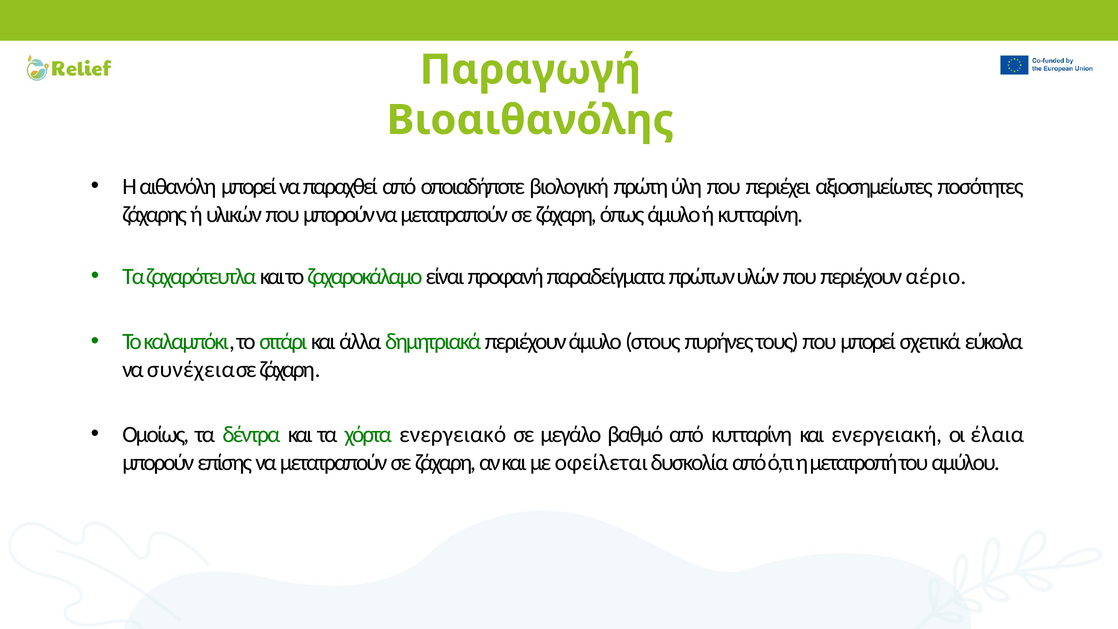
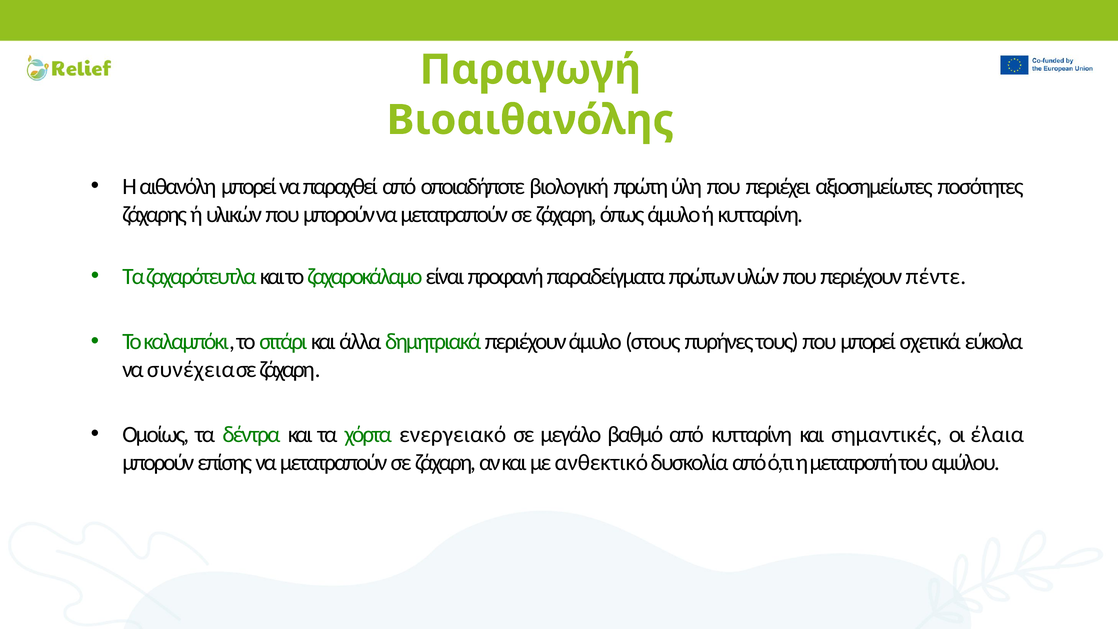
αέριο: αέριο -> πέντε (936, 277)
ενεργειακή: ενεργειακή -> σημαντικές (887, 434)
οφείλεται: οφείλεται -> ανθεκτικό (601, 462)
